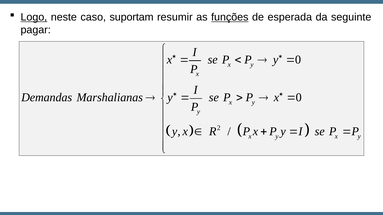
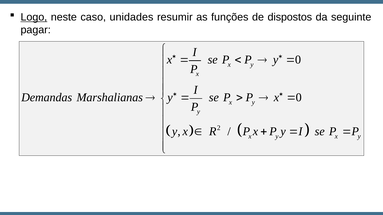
suportam: suportam -> unidades (131, 17)
funções underline: present -> none (230, 17)
esperada: esperada -> dispostos (290, 17)
